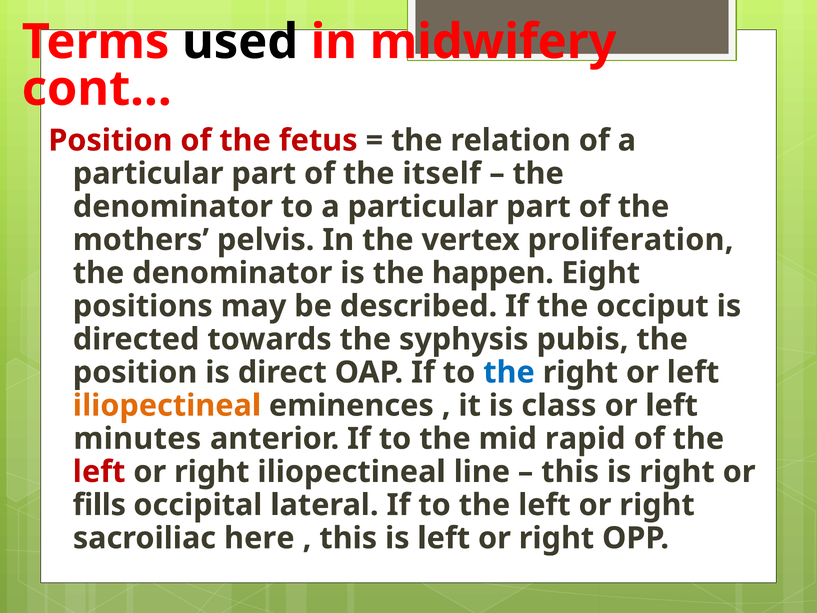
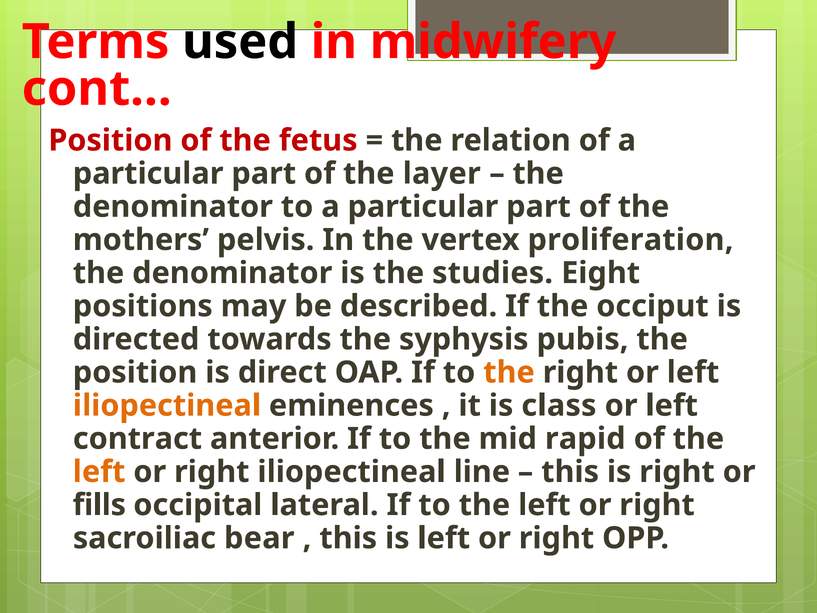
itself: itself -> layer (442, 173)
happen: happen -> studies (493, 273)
the colour: blue -> orange (509, 372)
minutes: minutes -> contract (137, 439)
left colour: red -> orange (99, 472)
here: here -> bear (259, 538)
